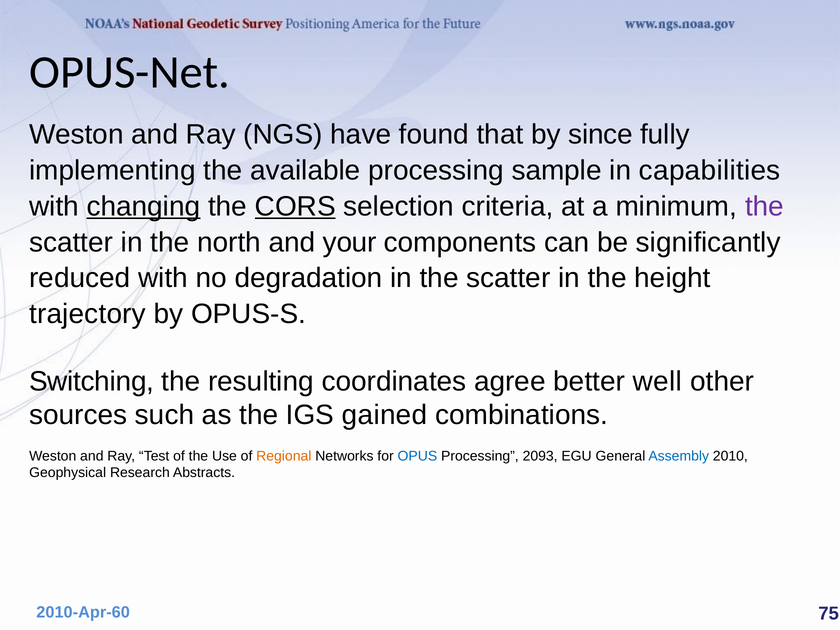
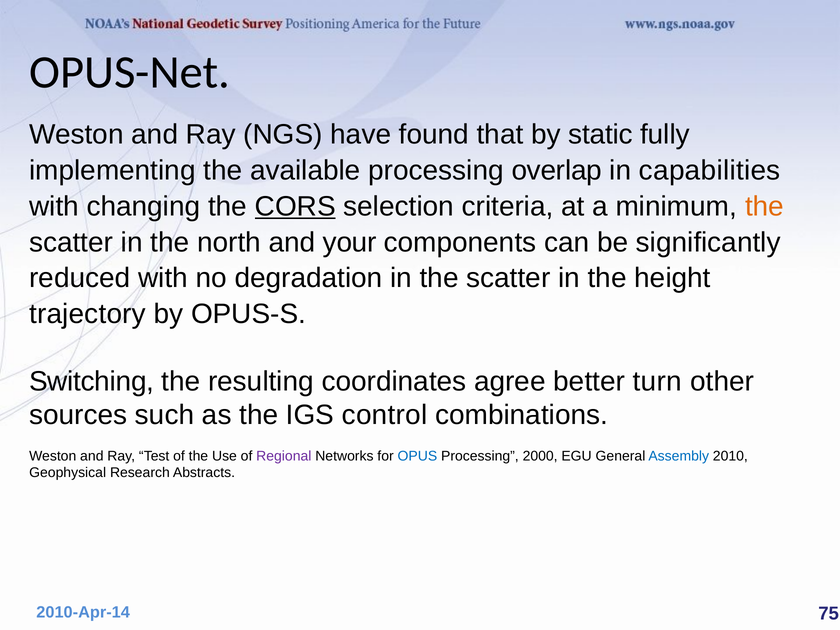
since: since -> static (600, 134)
sample: sample -> overlap (557, 170)
changing underline: present -> none (144, 206)
the colour: purple -> orange (764, 206)
well: well -> turn (657, 381)
gained: gained -> control (385, 415)
Regional colour: orange -> purple (284, 456)
2093: 2093 -> 2000 (540, 456)
2010-Apr-60: 2010-Apr-60 -> 2010-Apr-14 (83, 612)
